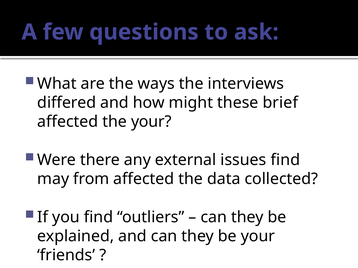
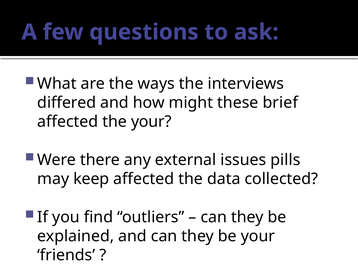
issues find: find -> pills (285, 160)
from: from -> keep (91, 179)
